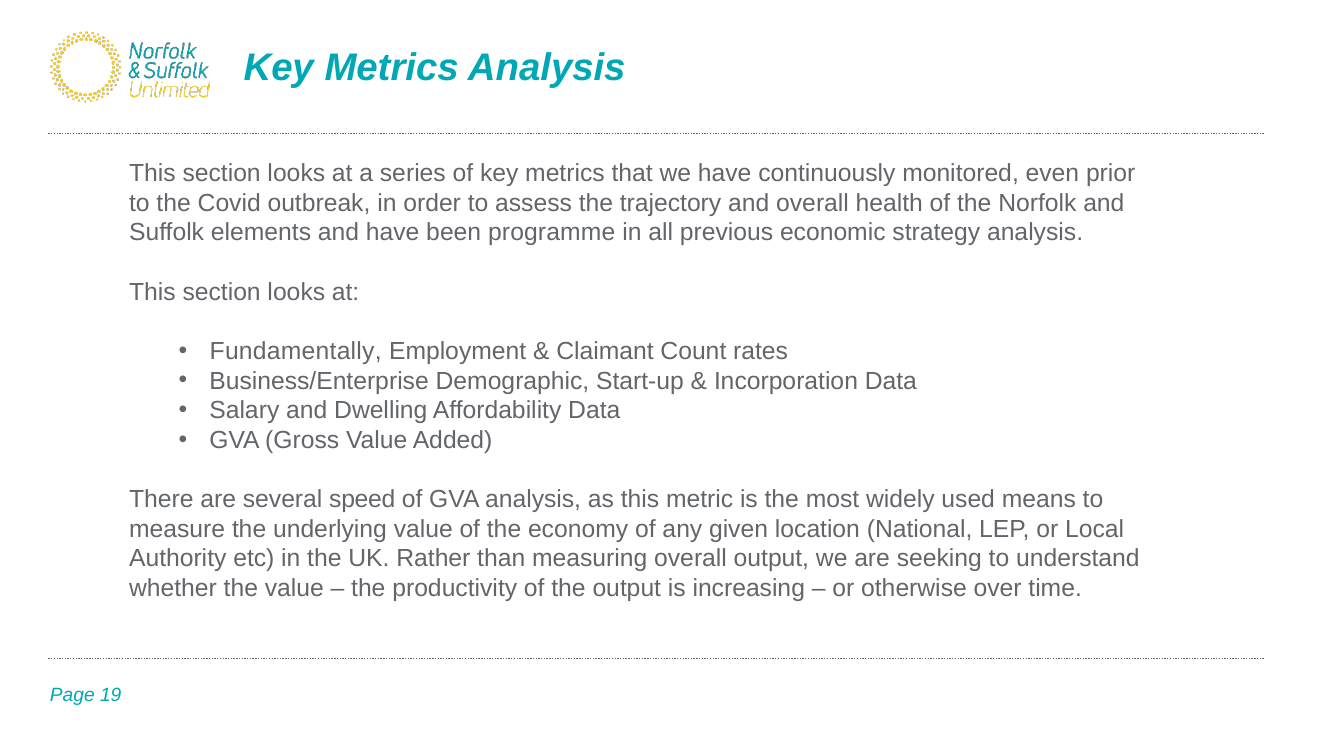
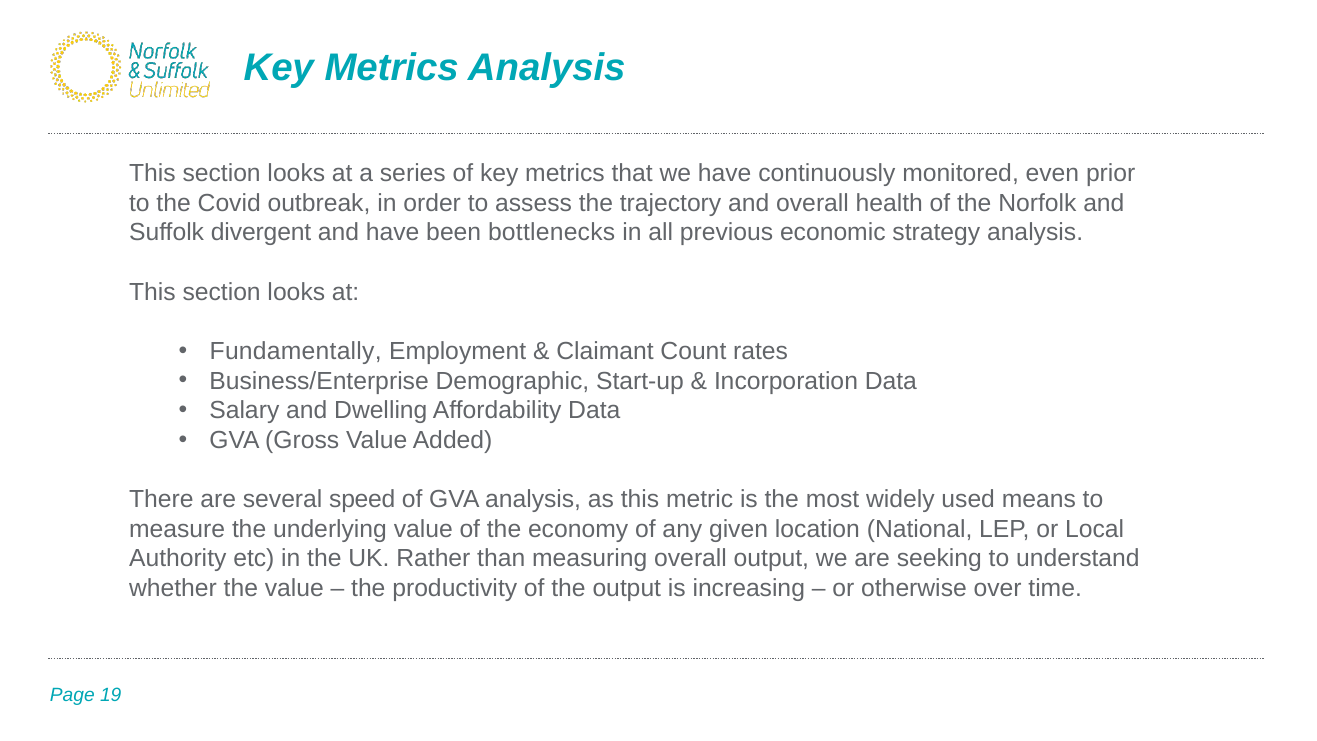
elements: elements -> divergent (261, 233)
programme: programme -> bottlenecks (552, 233)
